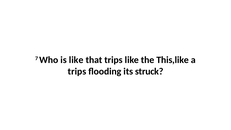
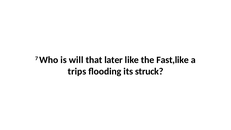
is like: like -> will (76, 60)
that trips: trips -> later (114, 60)
This,like: This,like -> Fast,like (173, 60)
